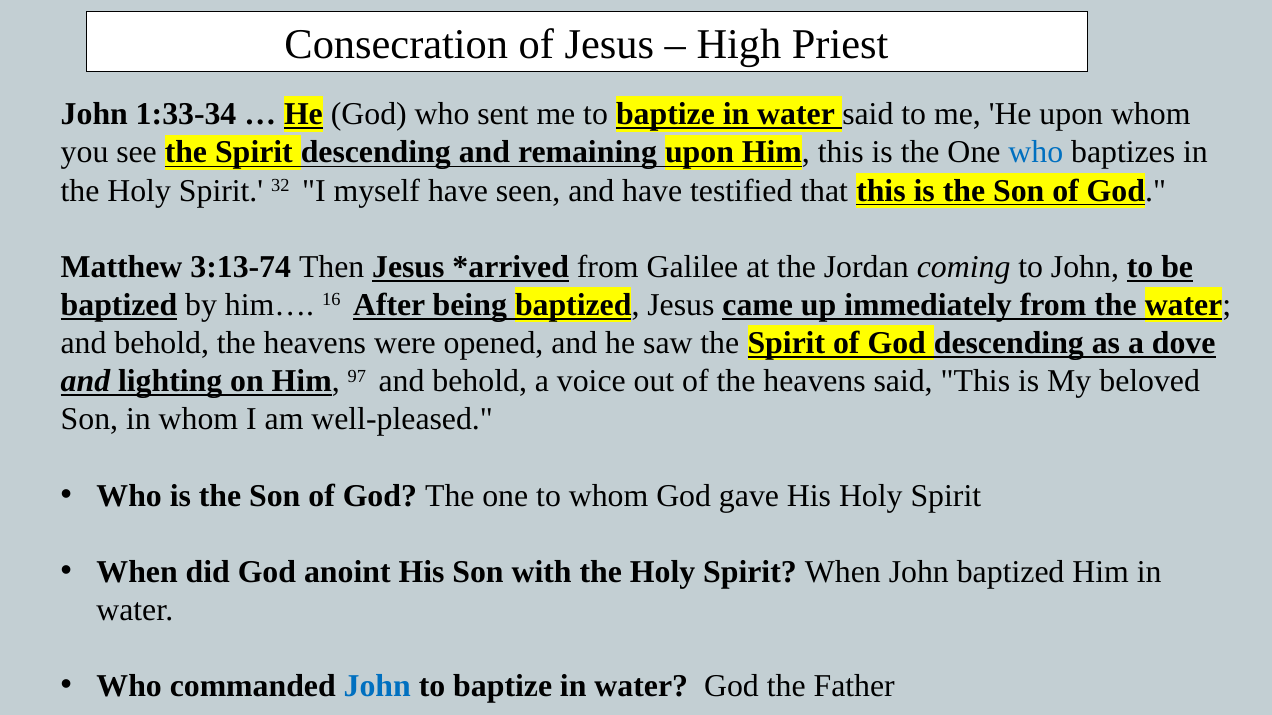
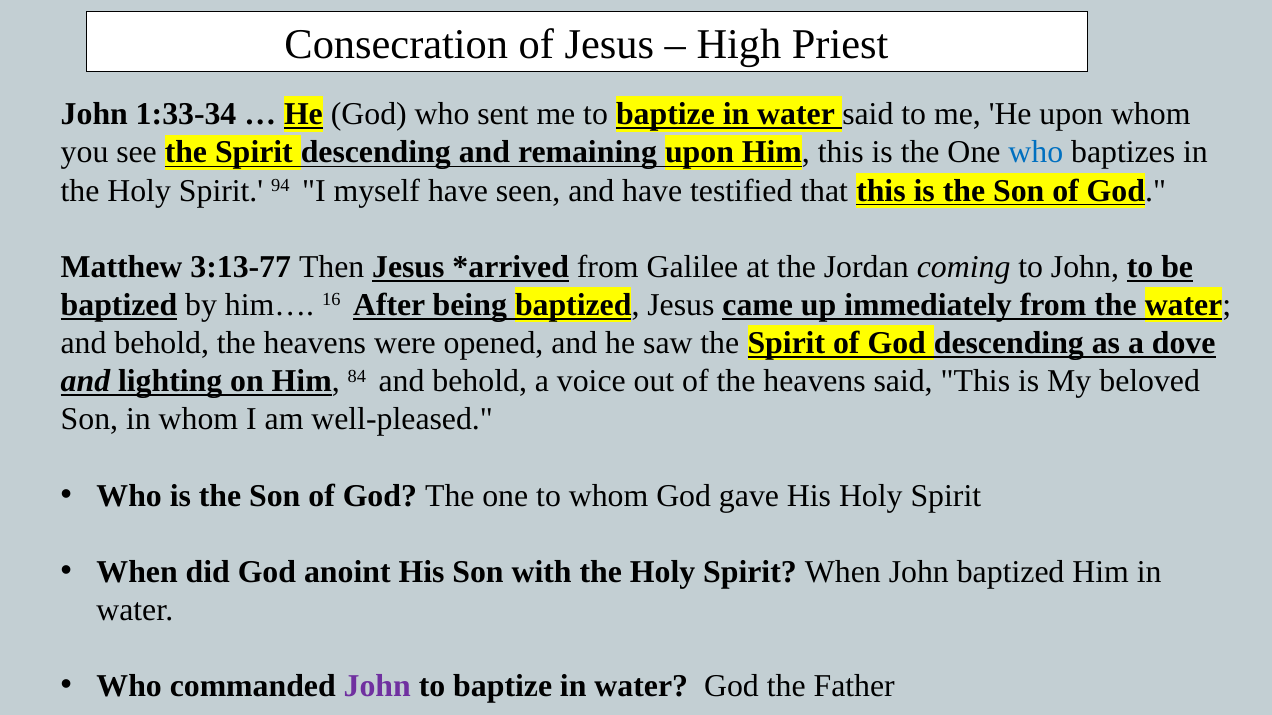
32: 32 -> 94 (280, 186)
3:13-74: 3:13-74 -> 3:13-77 (241, 267)
97: 97 -> 84 (357, 376)
John colour: blue -> purple (377, 687)
